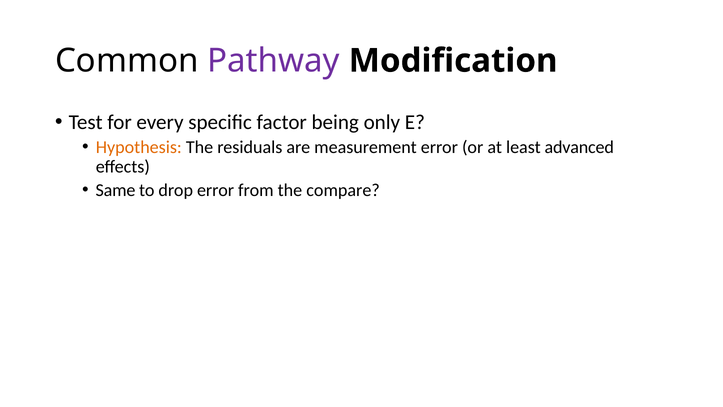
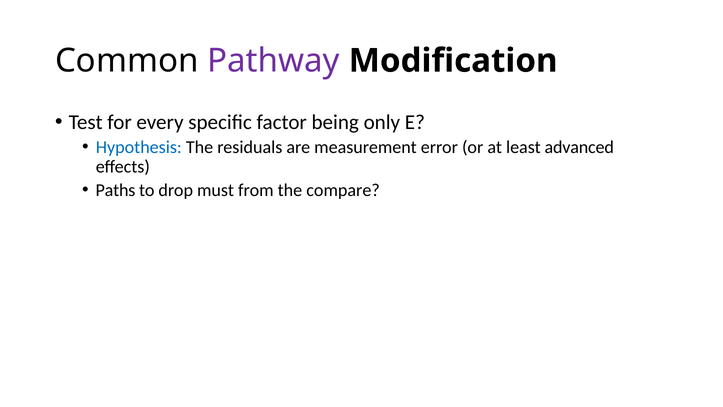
Hypothesis colour: orange -> blue (139, 147)
Same: Same -> Paths (115, 190)
drop error: error -> must (216, 190)
